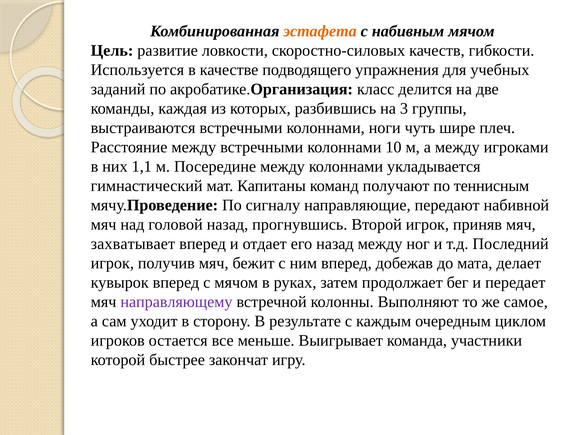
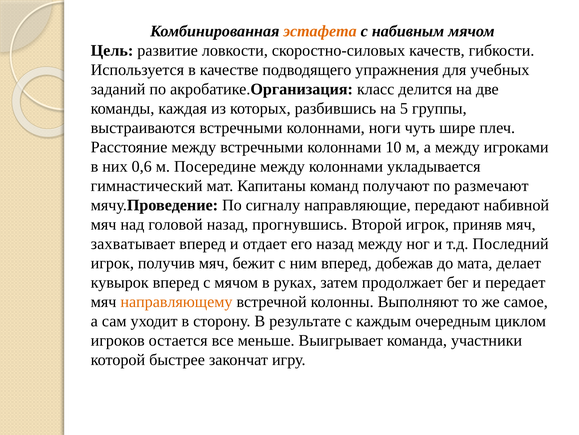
3: 3 -> 5 (404, 108)
1,1: 1,1 -> 0,6 (142, 166)
теннисным: теннисным -> размечают (491, 185)
направляющему colour: purple -> orange (176, 301)
